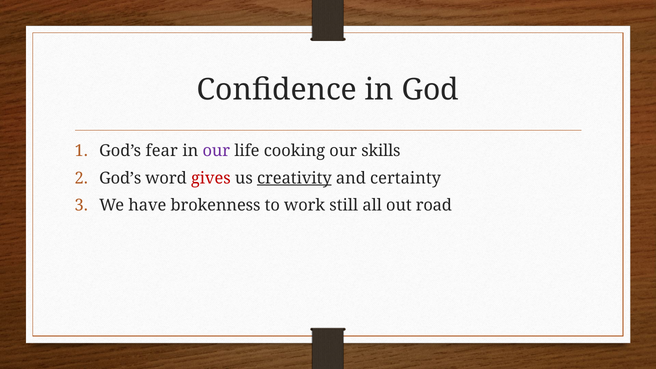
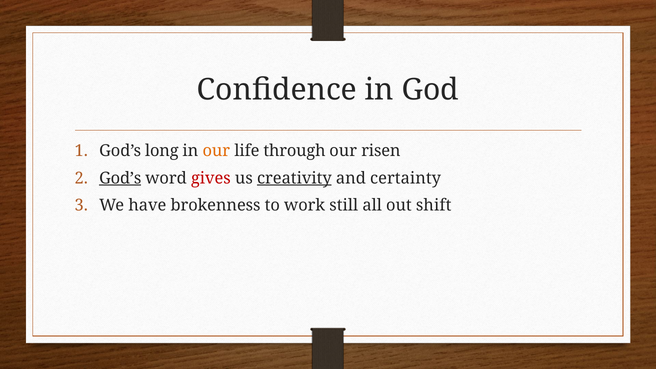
fear: fear -> long (162, 151)
our colour: purple -> orange (216, 151)
cooking: cooking -> through (295, 151)
skills: skills -> risen (381, 151)
God’s underline: none -> present (120, 178)
road: road -> shift (434, 205)
